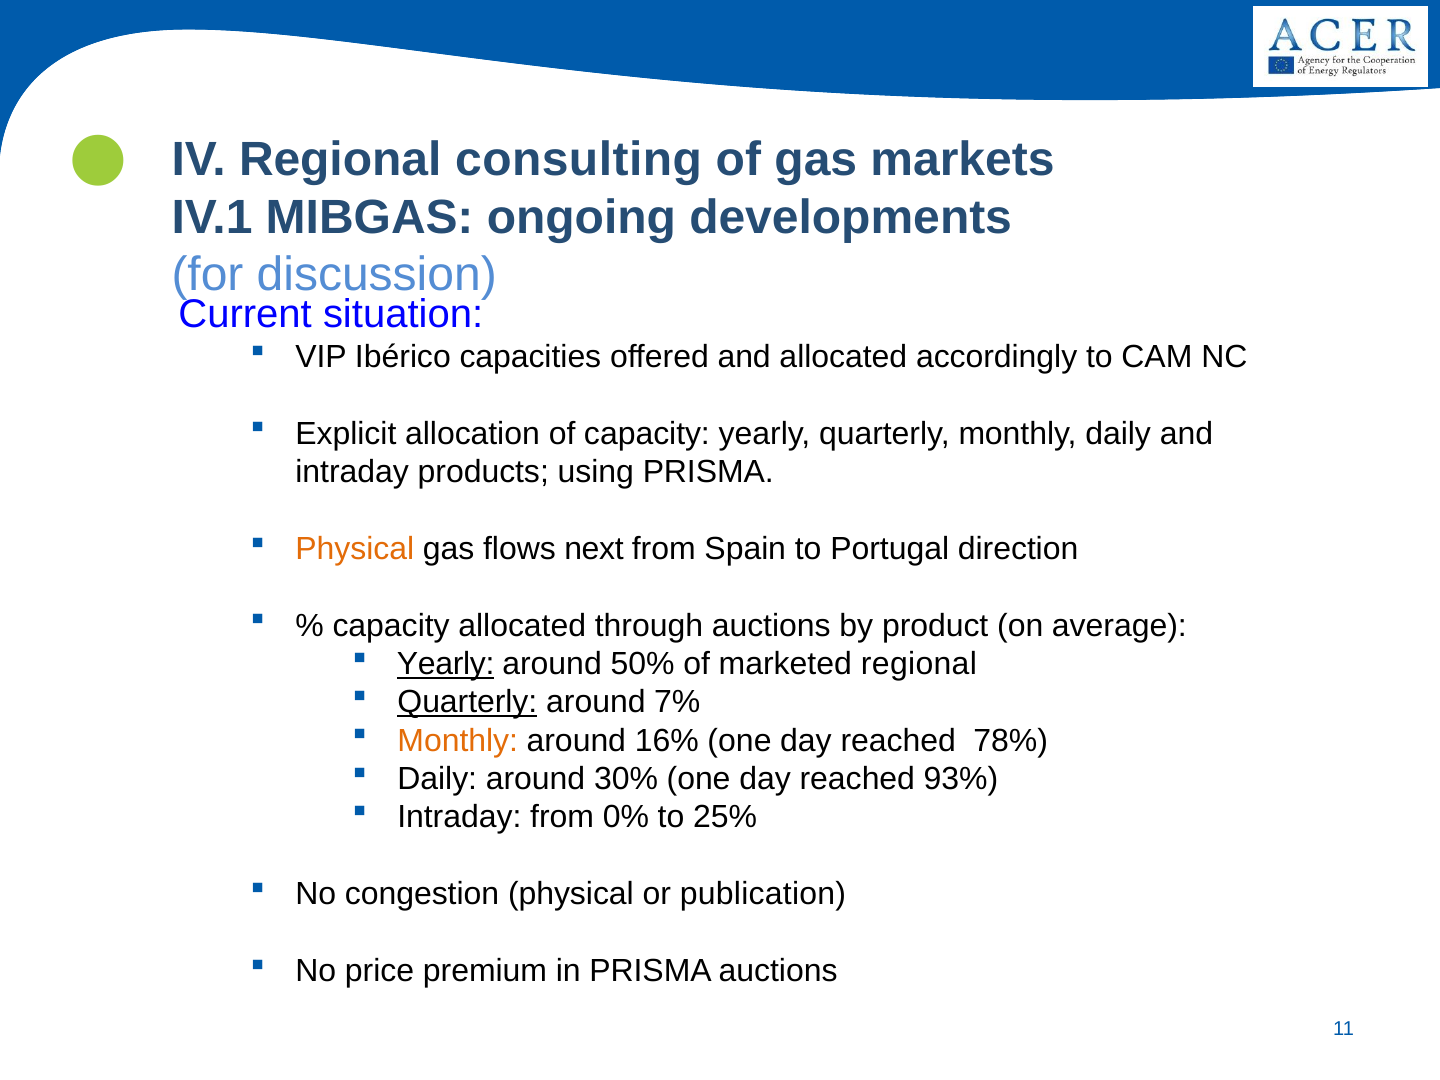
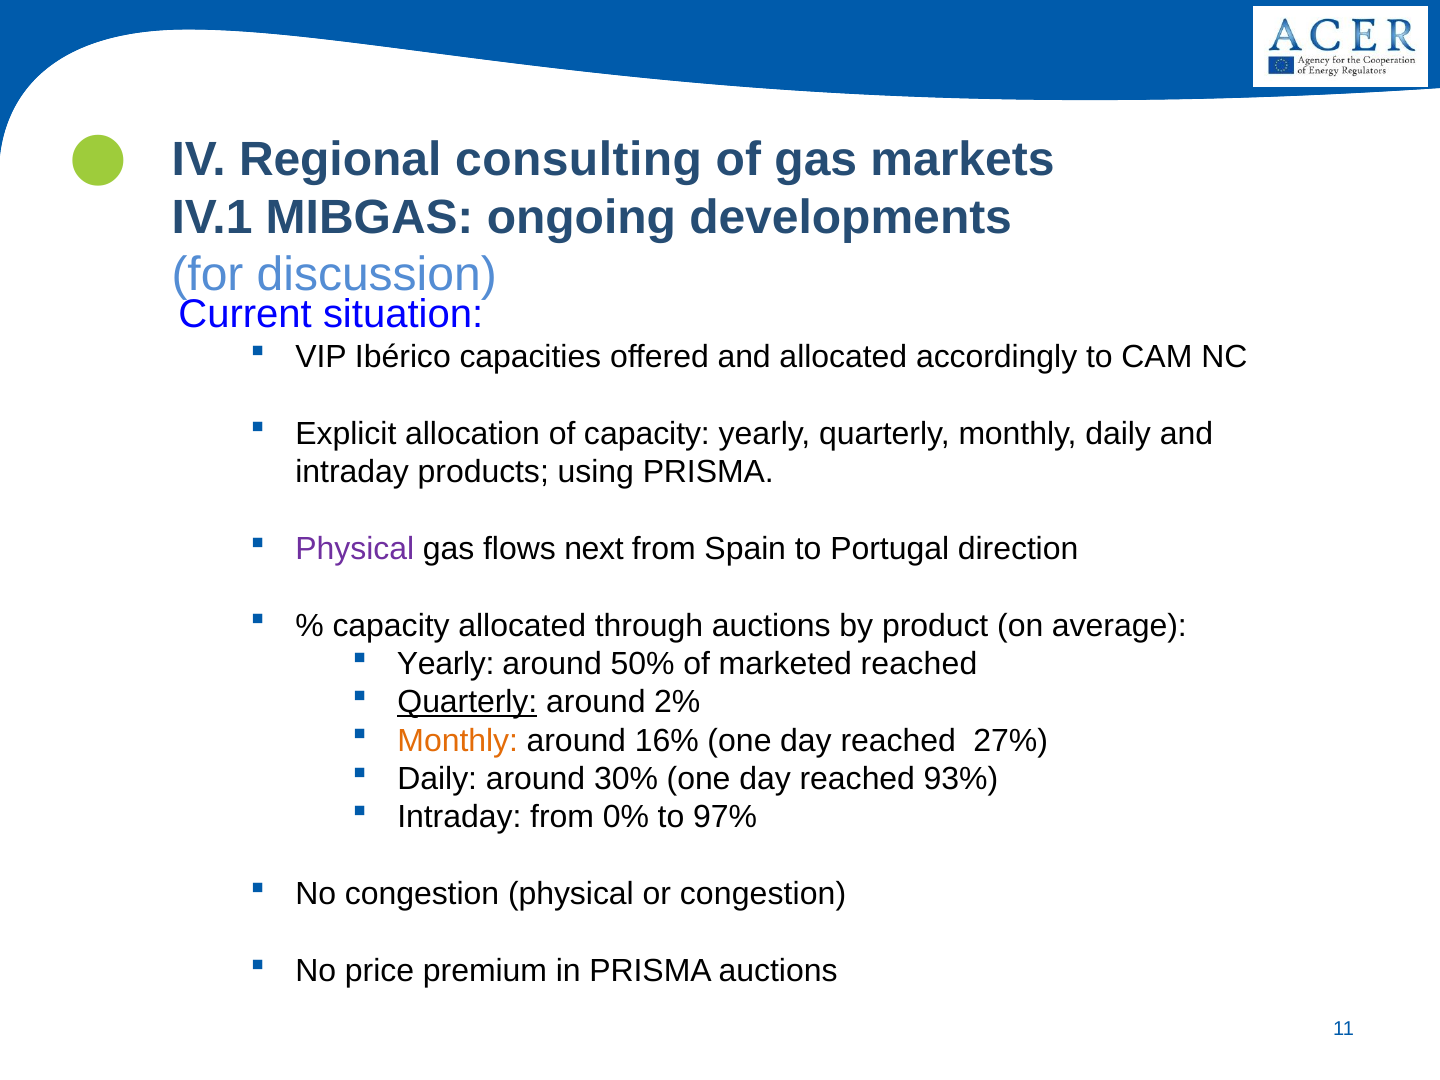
Physical colour: orange -> purple (355, 549)
Yearly underline: present -> none (446, 664)
marketed regional: regional -> reached (919, 664)
7%: 7% -> 2% (677, 702)
78%: 78% -> 27% (1011, 741)
25%: 25% -> 97% (725, 817)
or publication: publication -> congestion (763, 894)
